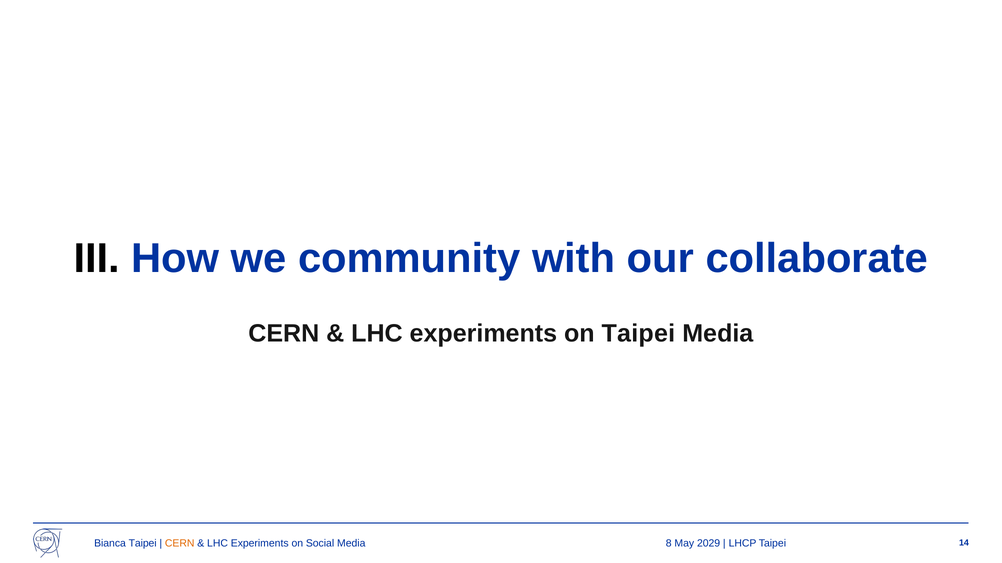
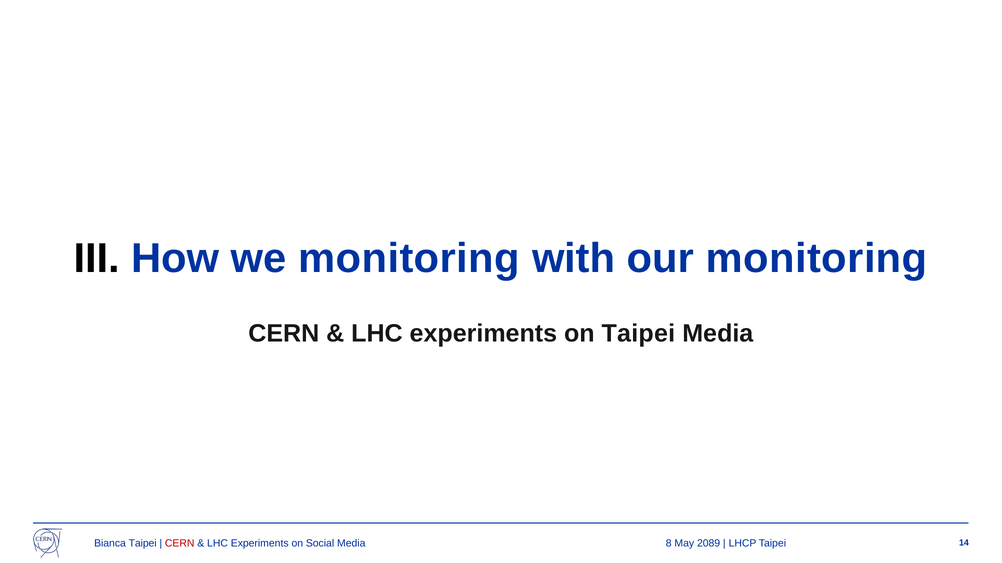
we community: community -> monitoring (409, 259)
our collaborate: collaborate -> monitoring (817, 259)
CERN colour: orange -> red (180, 544)
2029: 2029 -> 2089 (709, 544)
